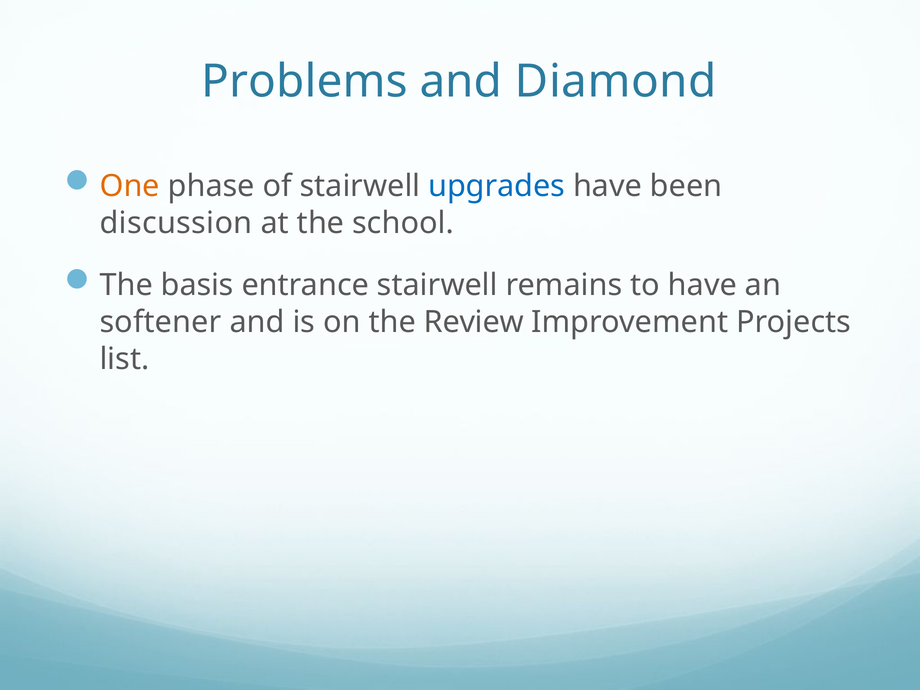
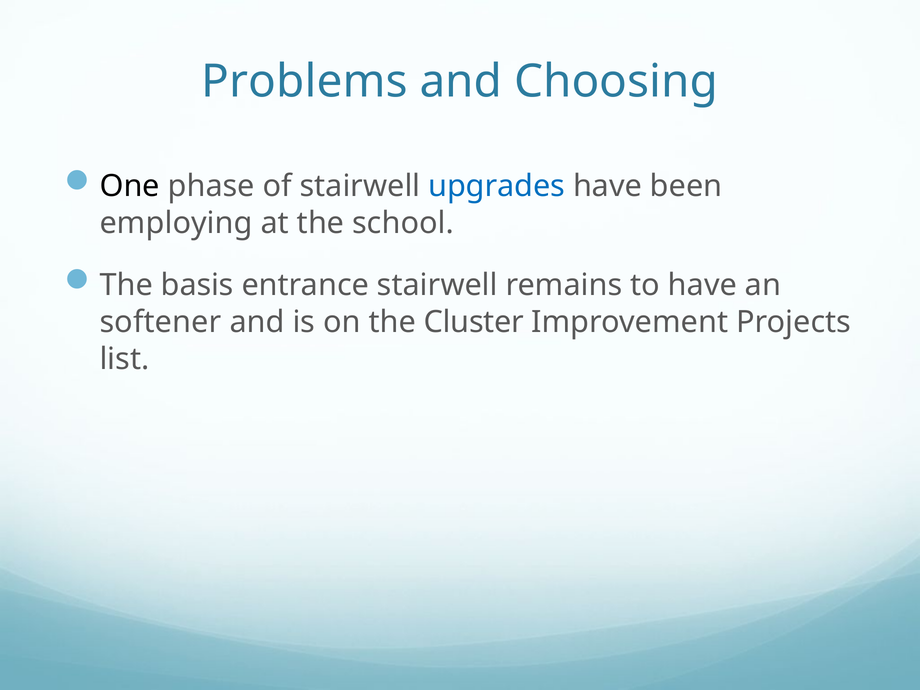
Diamond: Diamond -> Choosing (616, 82)
One colour: orange -> black (130, 186)
discussion: discussion -> employing (176, 223)
Review: Review -> Cluster (474, 322)
